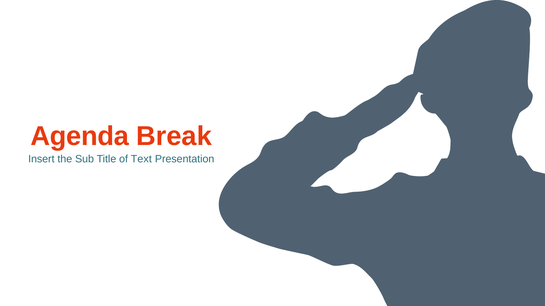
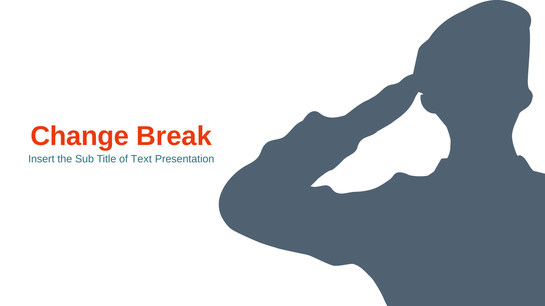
Agenda: Agenda -> Change (80, 137)
